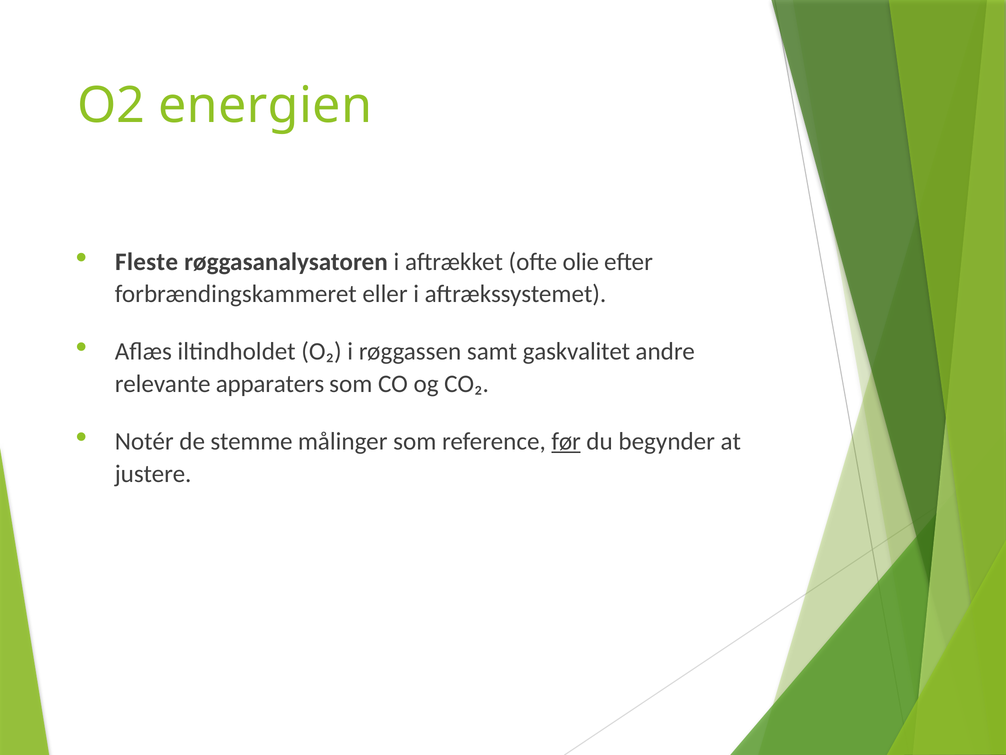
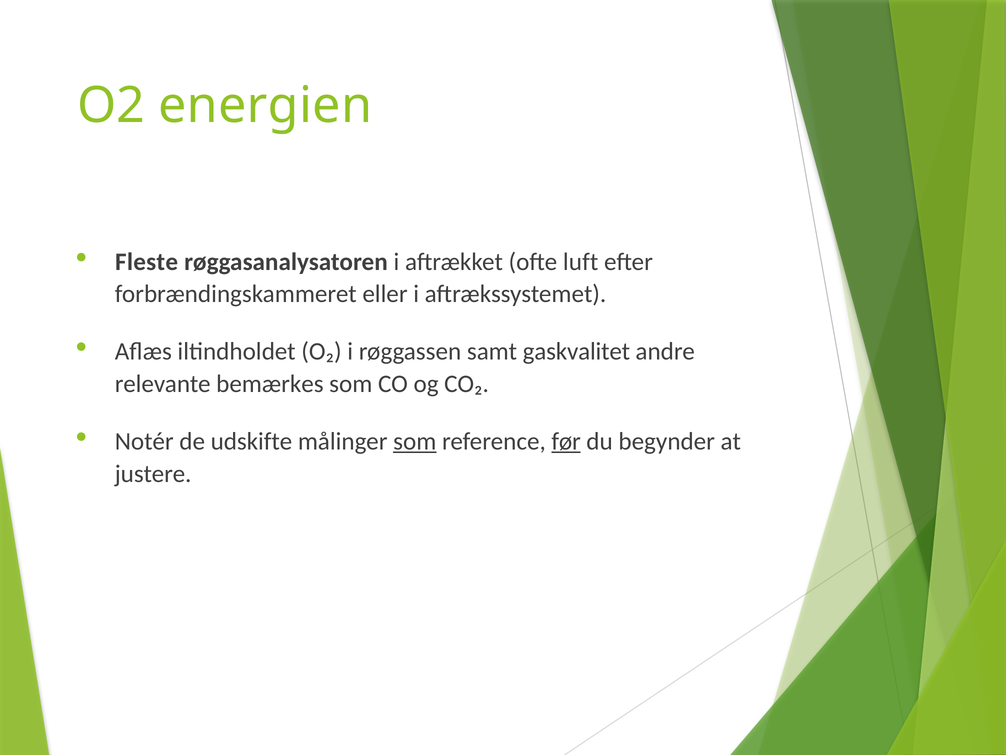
olie: olie -> luft (581, 262)
apparaters: apparaters -> bemærkes (270, 384)
stemme: stemme -> udskifte (251, 441)
som underline: none -> present (415, 441)
